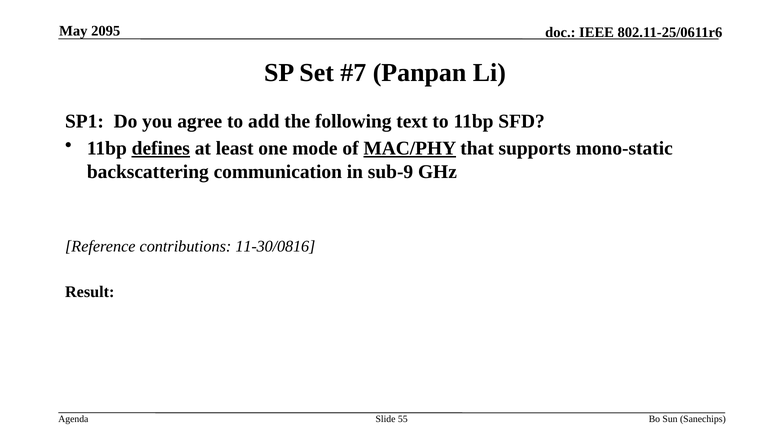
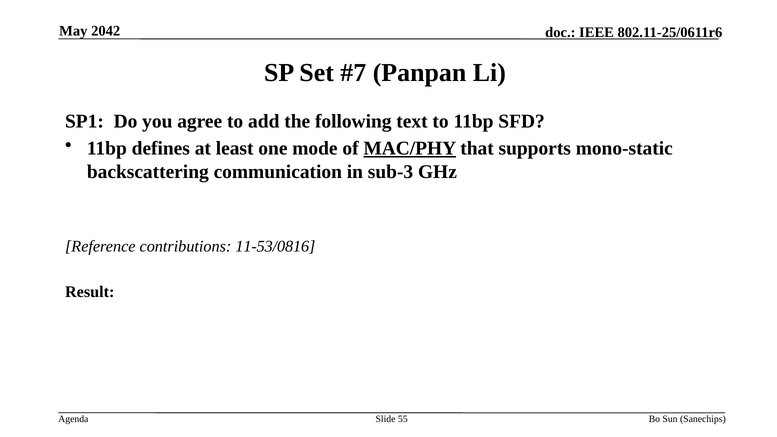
2095: 2095 -> 2042 (106, 31)
defines underline: present -> none (161, 148)
sub-9: sub-9 -> sub-3 (391, 172)
11-30/0816: 11-30/0816 -> 11-53/0816 (275, 247)
